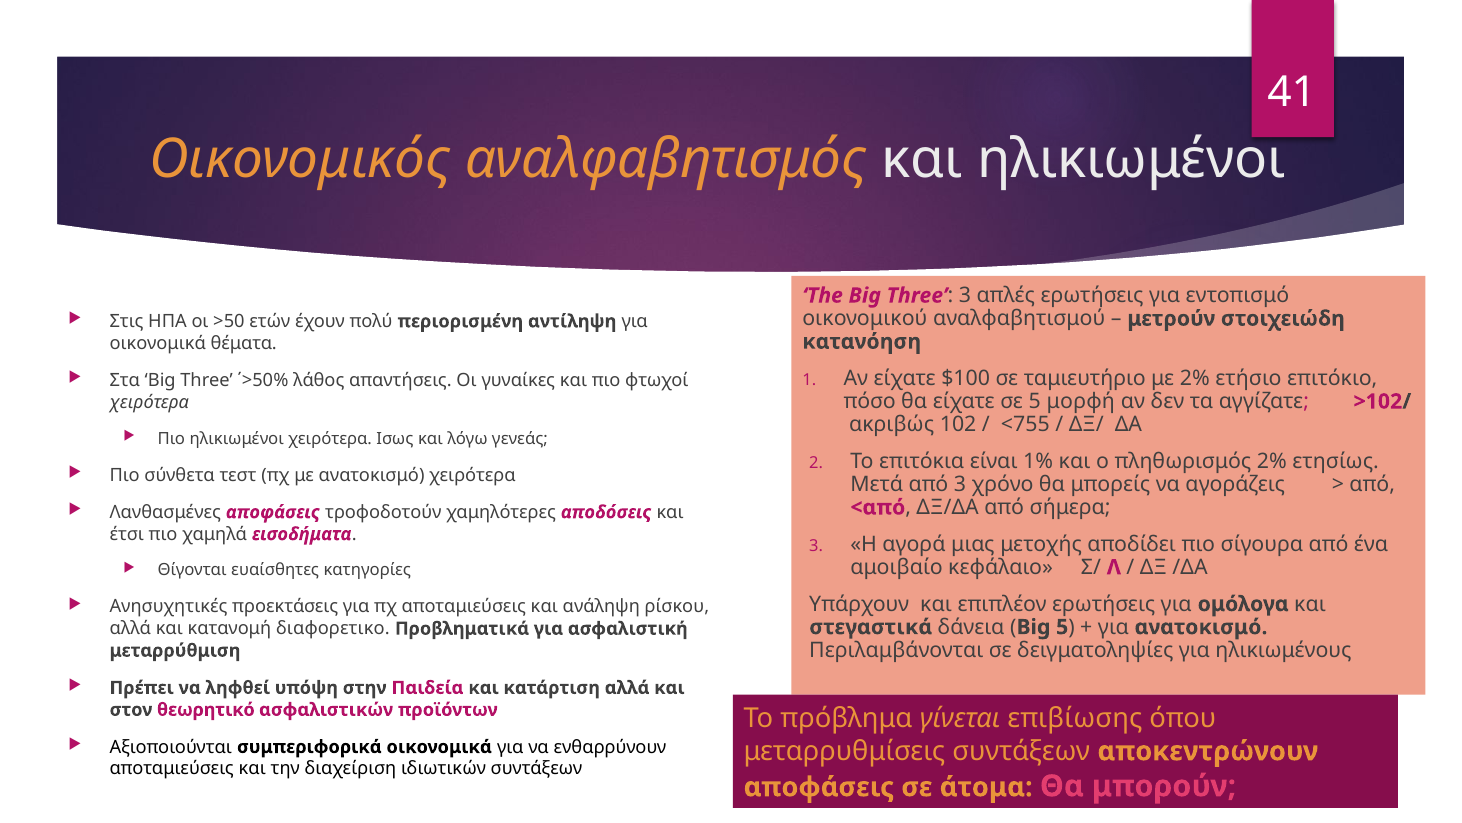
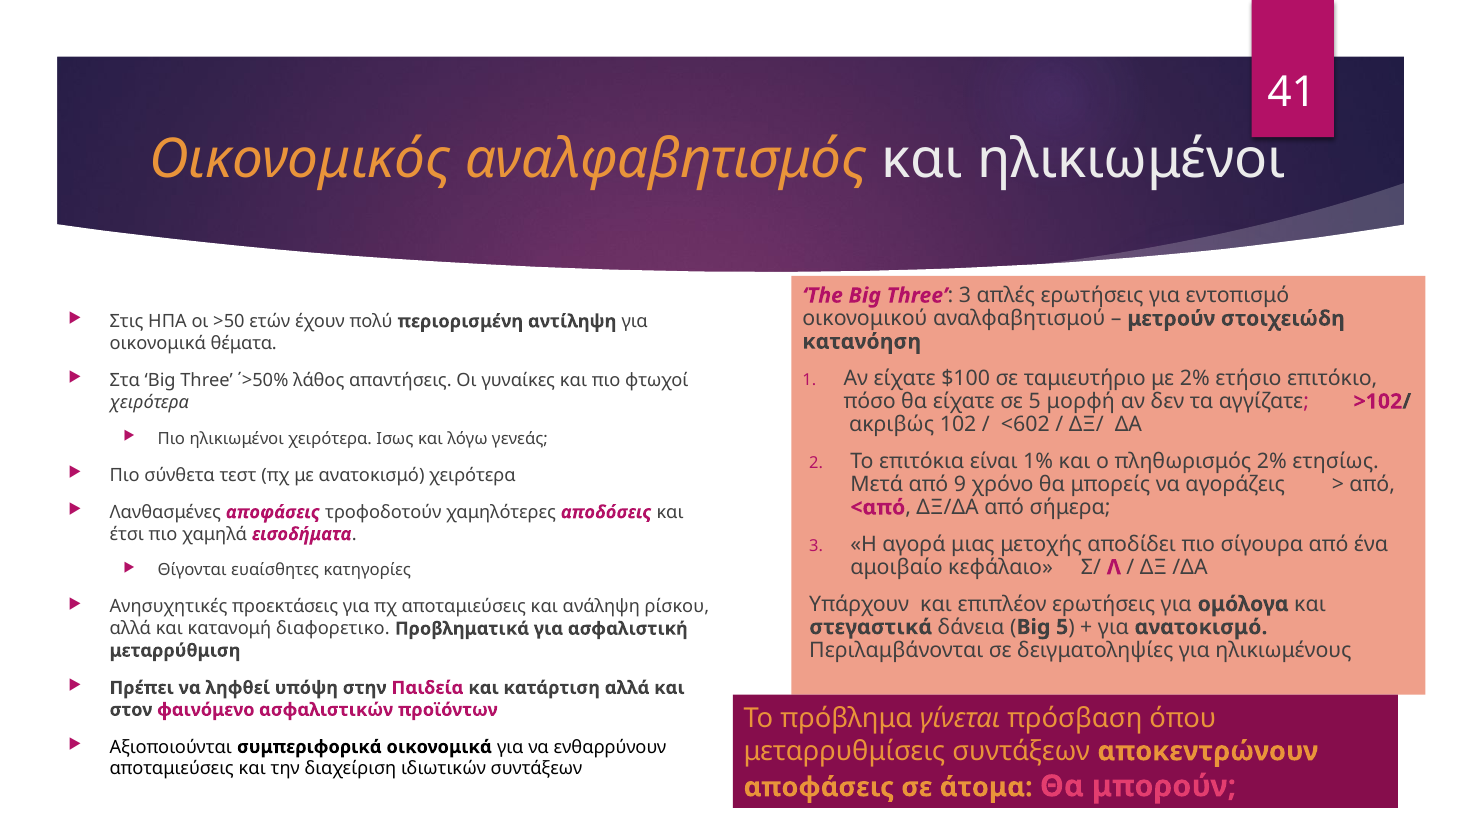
<755: <755 -> <602 (1025, 424)
από 3: 3 -> 9 (960, 484)
θεωρητικό: θεωρητικό -> φαινόμενο (206, 709)
επιβίωσης: επιβίωσης -> πρόσβαση (1075, 718)
